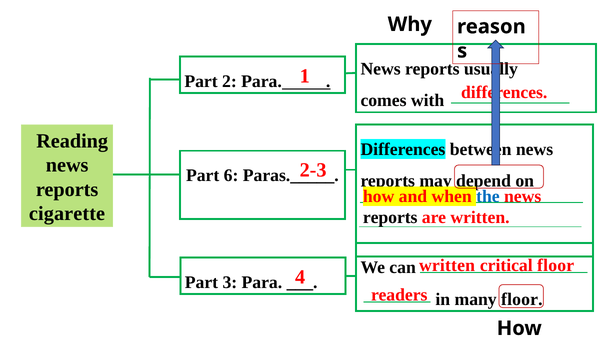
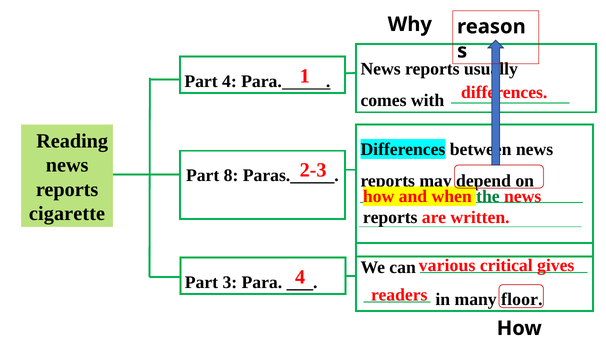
Part 2: 2 -> 4 (229, 81)
6: 6 -> 8 (231, 175)
the colour: blue -> green (488, 196)
written: written -> various (447, 265)
critical floor: floor -> gives (556, 265)
